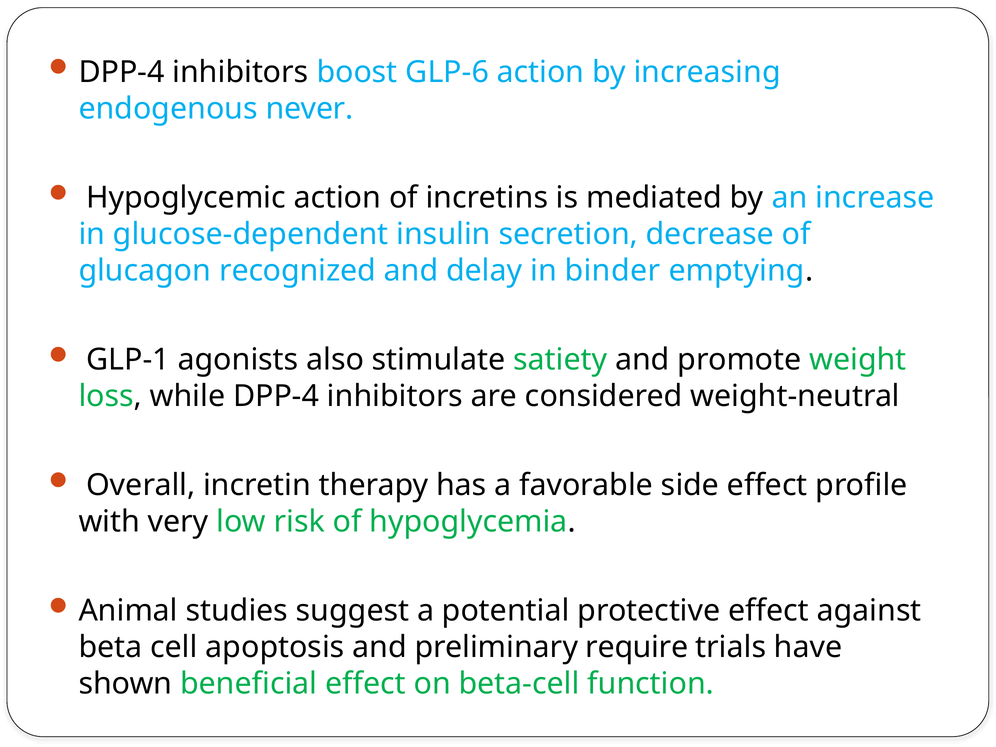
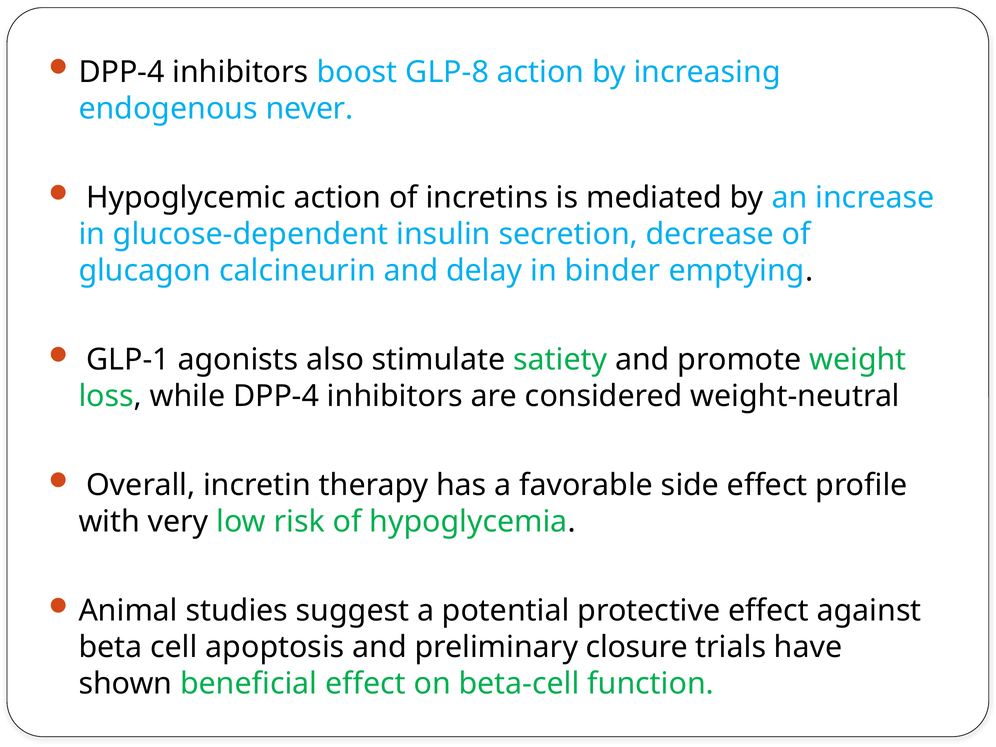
GLP-6: GLP-6 -> GLP-8 (447, 72)
recognized: recognized -> calcineurin (297, 271)
require: require -> closure (637, 647)
